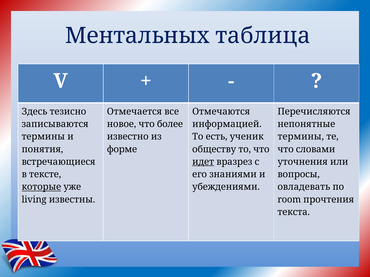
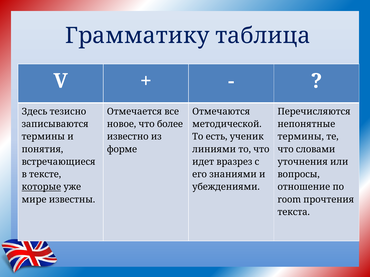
Ментальных: Ментальных -> Грамматику (137, 36)
информацией: информацией -> методической (227, 124)
обществу: обществу -> линиями (214, 150)
идет underline: present -> none (203, 162)
овладевать: овладевать -> отношение (304, 187)
living: living -> мире (34, 200)
